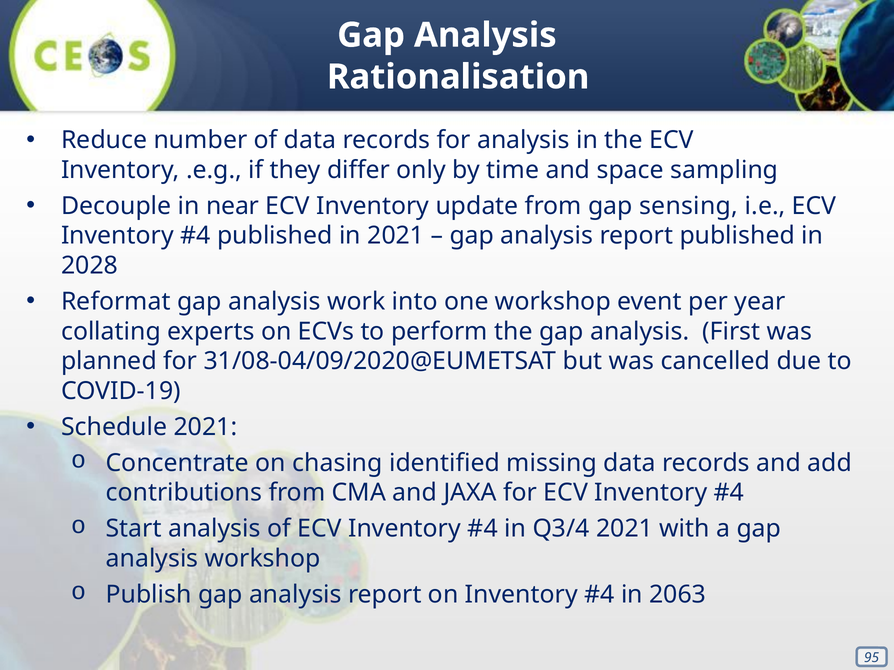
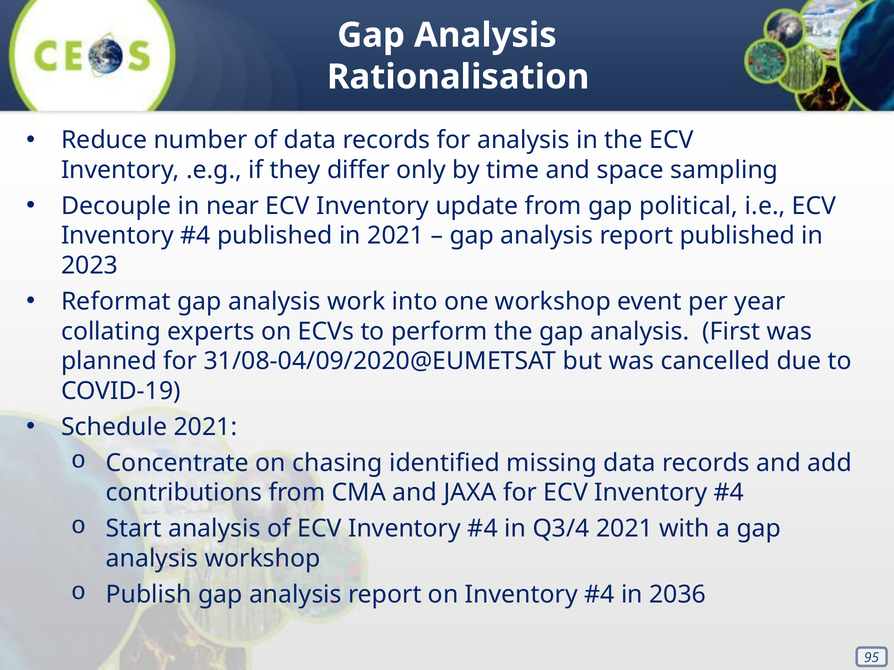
sensing: sensing -> political (689, 206)
2028: 2028 -> 2023 (90, 266)
2063: 2063 -> 2036 (678, 595)
